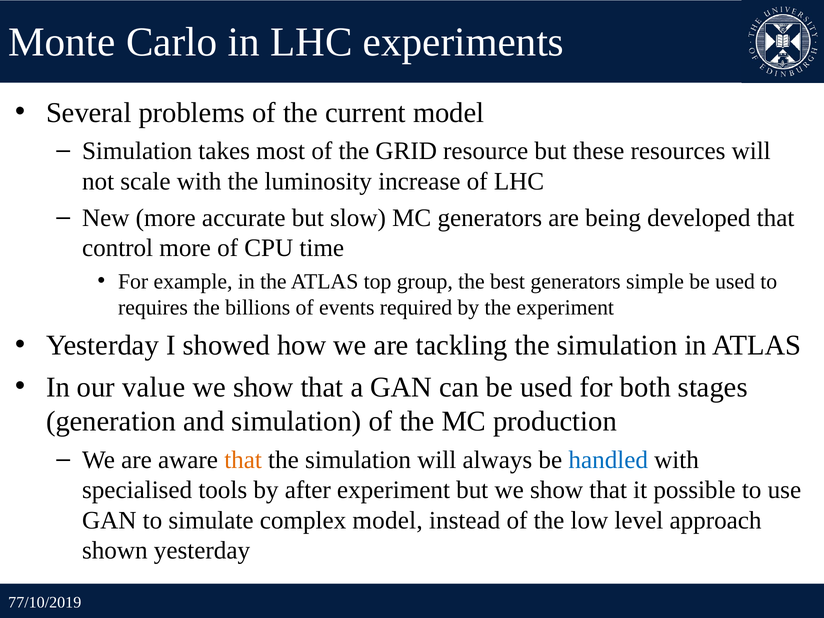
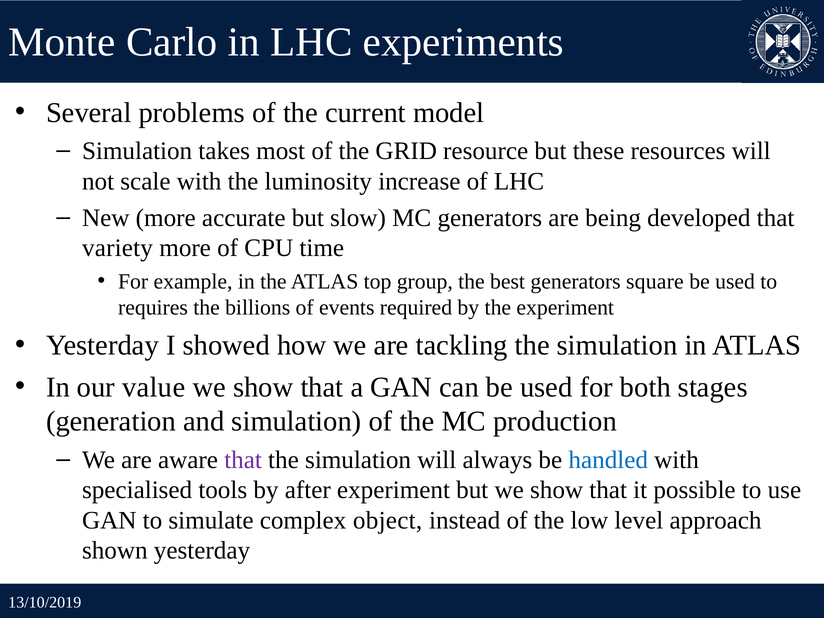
control: control -> variety (117, 248)
simple: simple -> square (655, 281)
that colour: orange -> purple (243, 460)
complex model: model -> object (388, 520)
77/10/2019: 77/10/2019 -> 13/10/2019 (45, 603)
